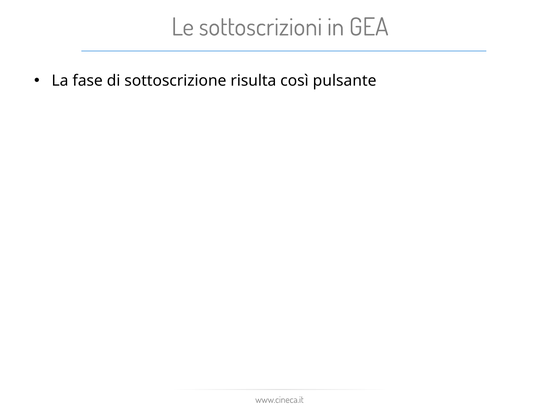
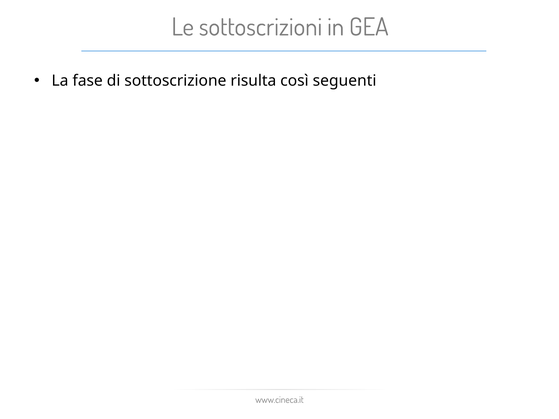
pulsante: pulsante -> seguenti (345, 81)
